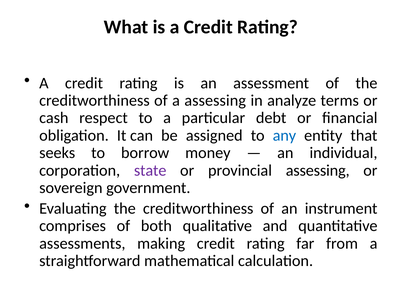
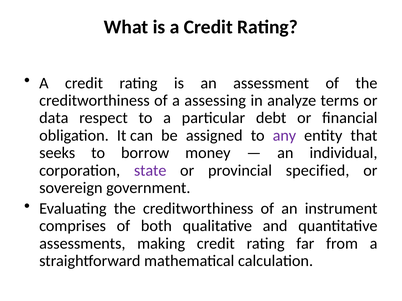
cash: cash -> data (54, 118)
any colour: blue -> purple (284, 136)
provincial assessing: assessing -> specified (318, 171)
